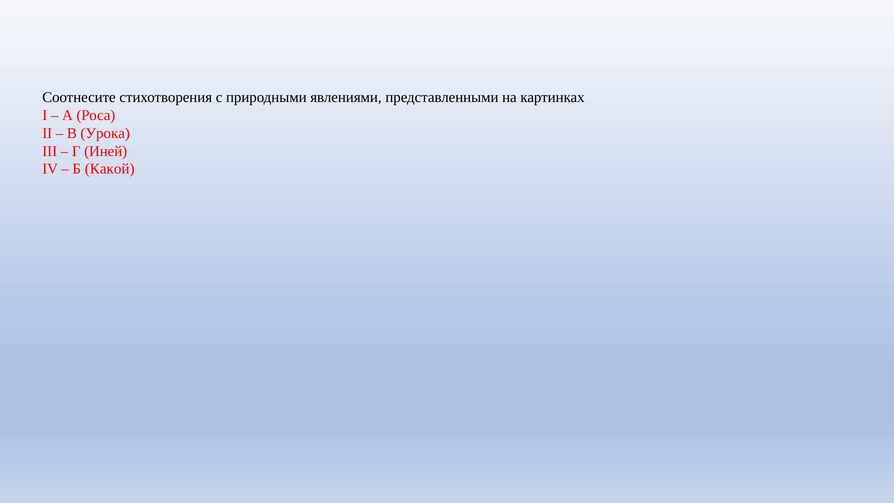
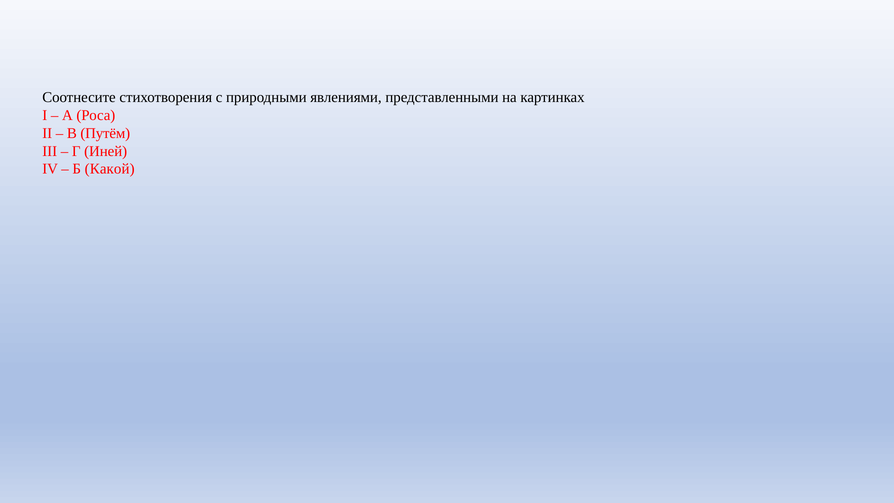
Урока: Урока -> Путём (105, 133)
